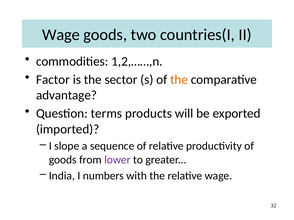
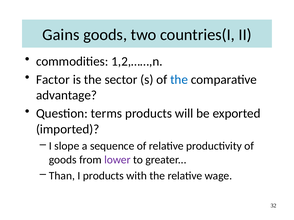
Wage: Wage -> Gains (61, 35)
the colour: orange -> blue (179, 80)
India: India -> Than (62, 176)
I numbers: numbers -> products (103, 176)
